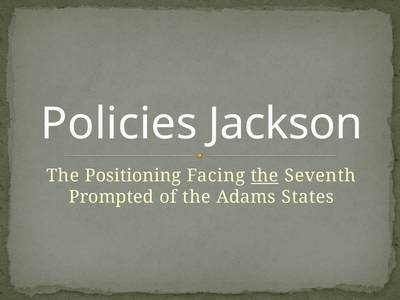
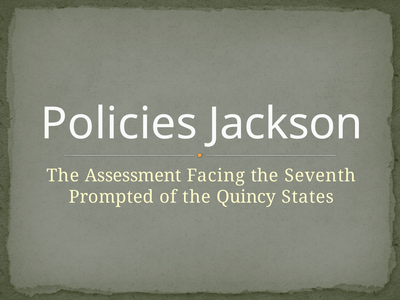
Positioning: Positioning -> Assessment (133, 176)
the underline: present -> none (265, 176)
Adams: Adams -> Quincy (246, 197)
